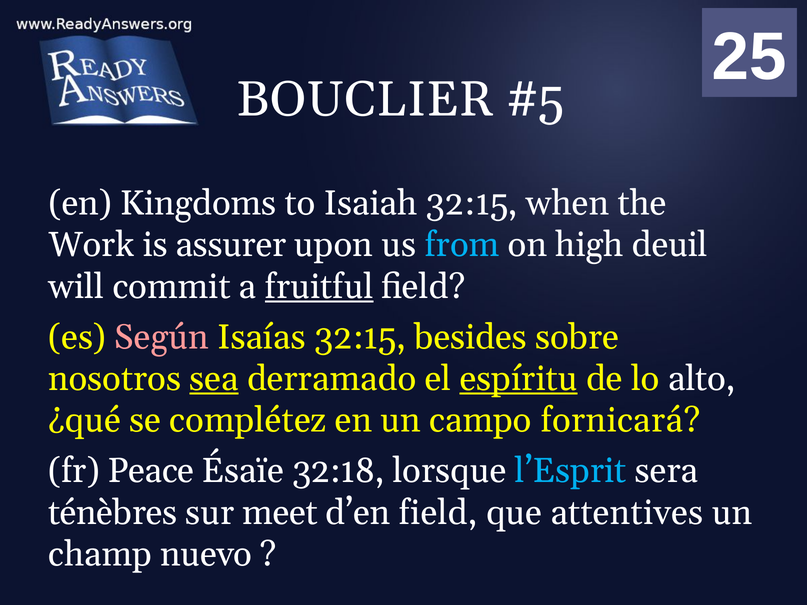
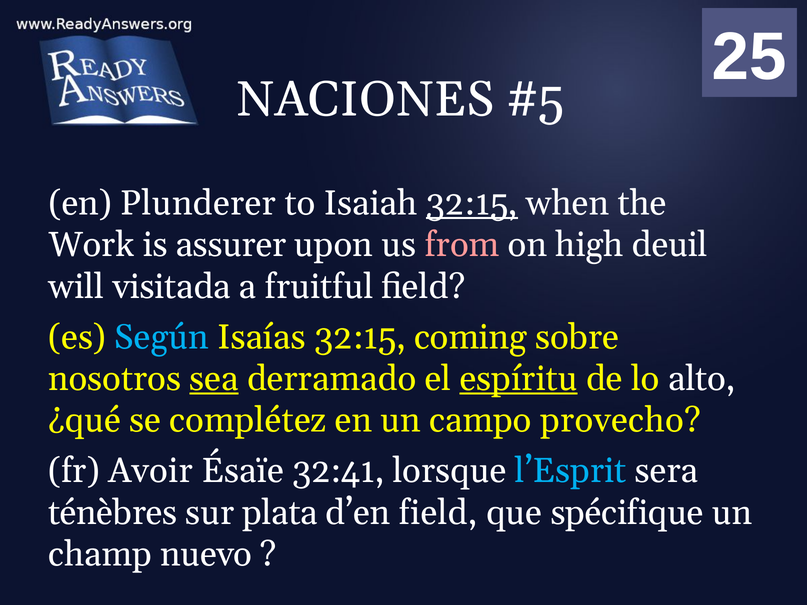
BOUCLIER: BOUCLIER -> NACIONES (366, 100)
Kingdoms: Kingdoms -> Plunderer (198, 203)
32:15 underline: none -> present (472, 203)
from colour: light blue -> pink (462, 245)
commit: commit -> visitada (172, 287)
fruitful underline: present -> none (319, 287)
Según colour: pink -> light blue (162, 337)
besides: besides -> coming (471, 337)
fornicará: fornicará -> provecho (620, 421)
Peace: Peace -> Avoir (151, 471)
32:18: 32:18 -> 32:41 (338, 471)
meet: meet -> plata (280, 513)
attentives: attentives -> spécifique (627, 513)
